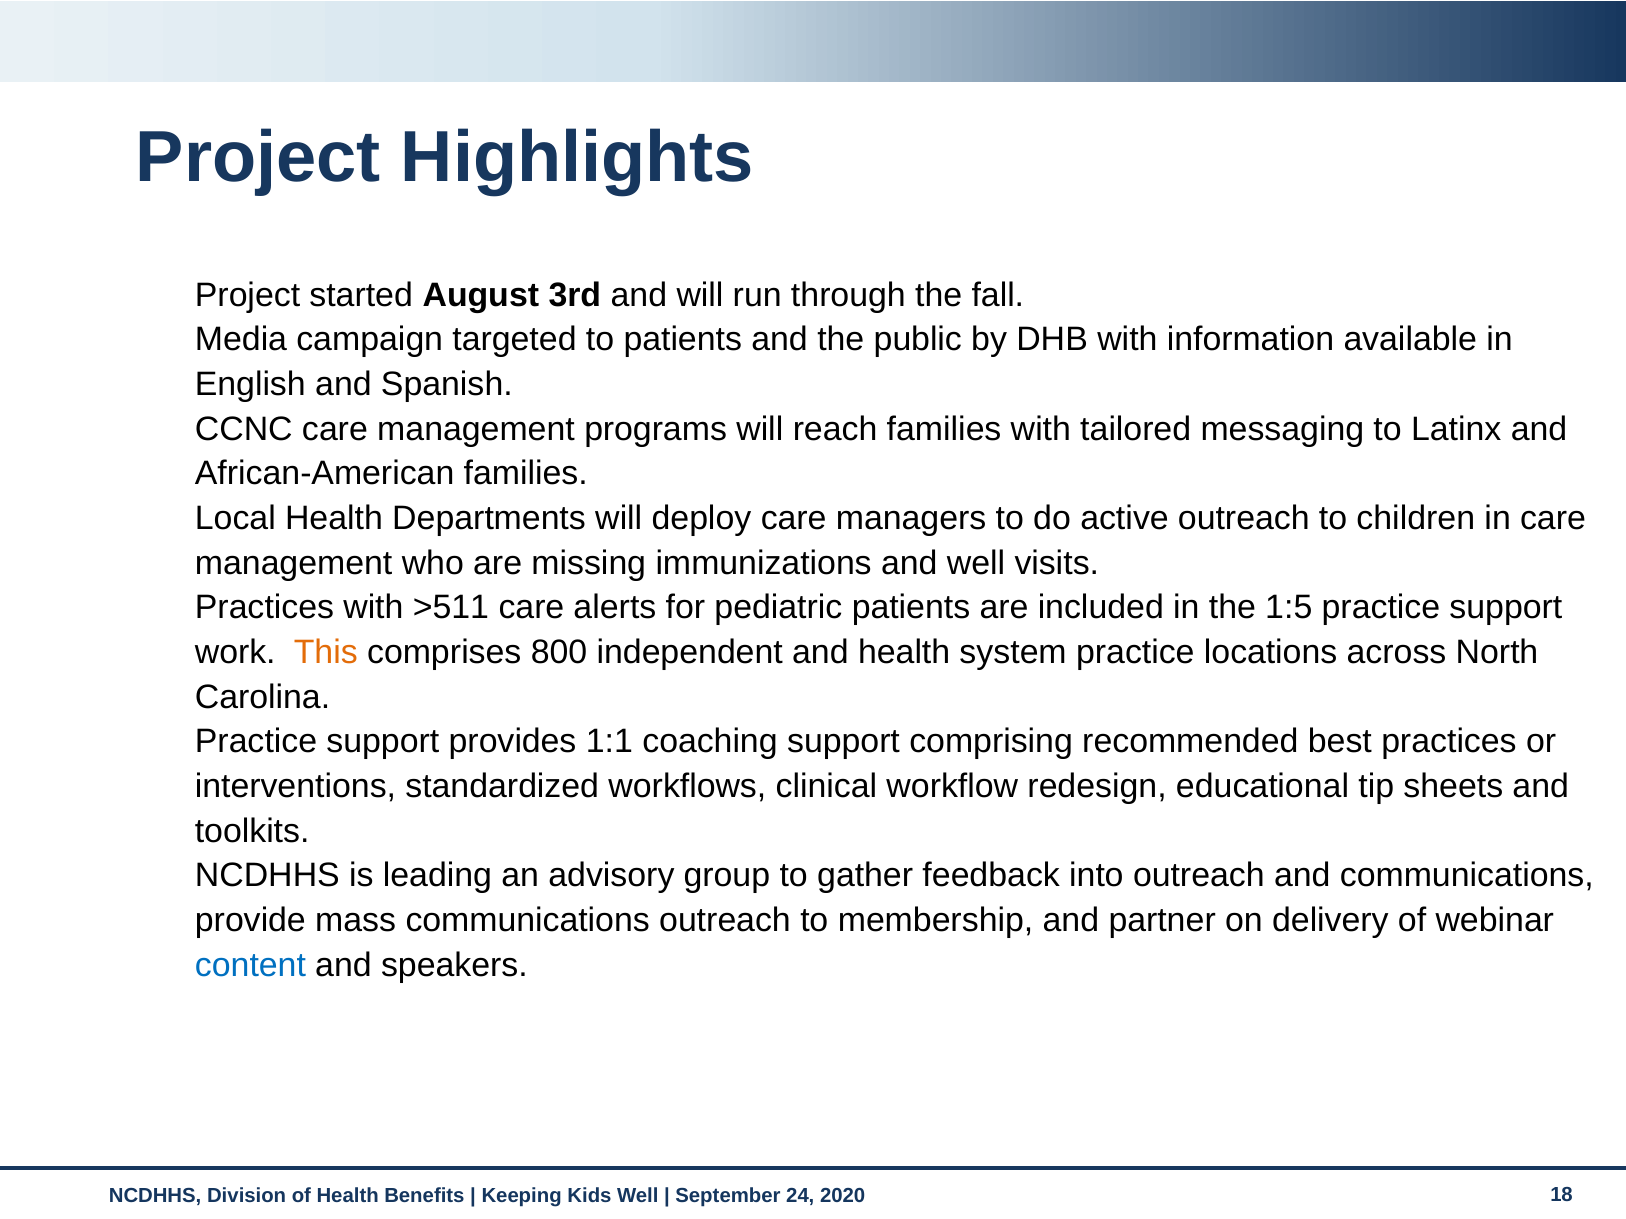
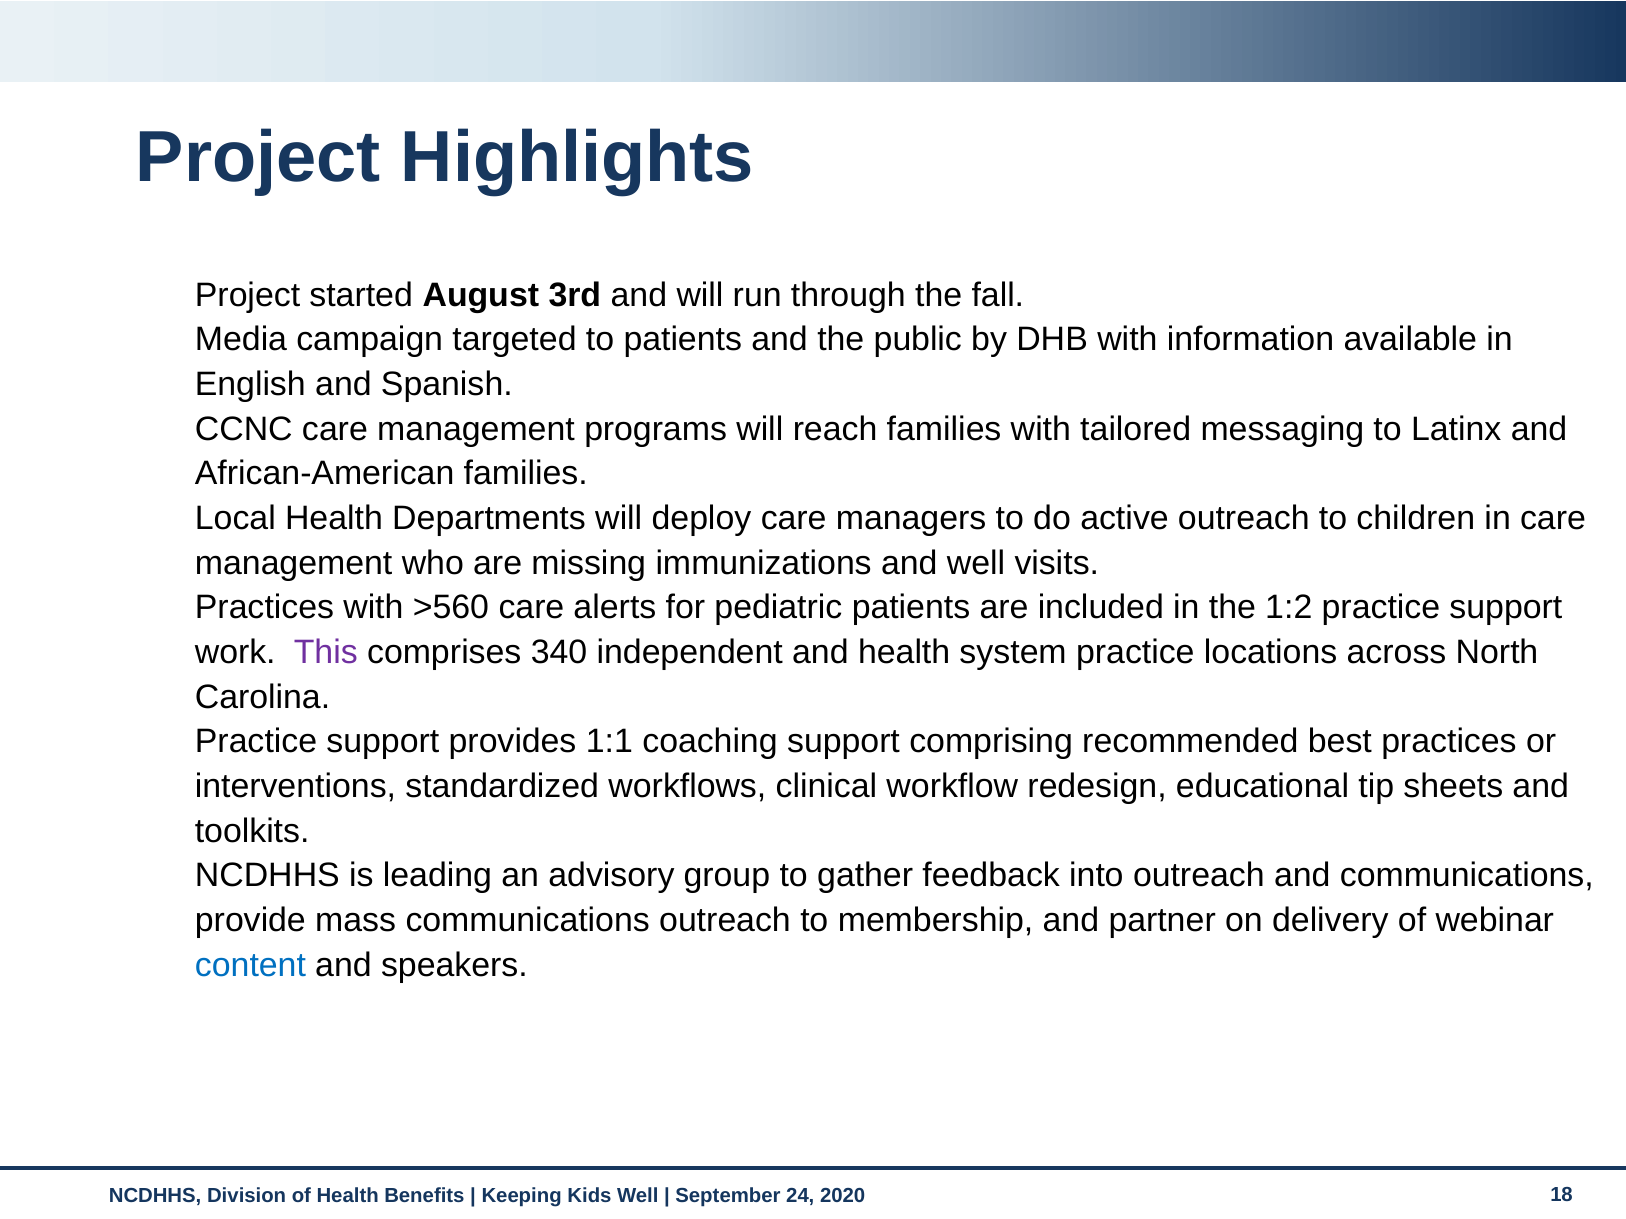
>511: >511 -> >560 (451, 608)
1:5: 1:5 -> 1:2 (1289, 608)
This colour: orange -> purple (326, 652)
800: 800 -> 340 (559, 652)
